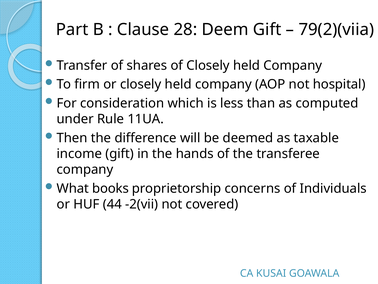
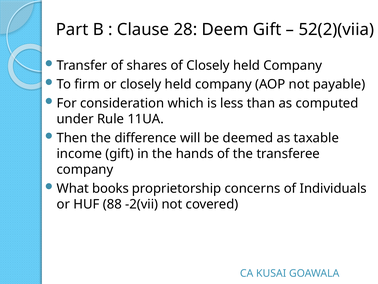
79(2)(viia: 79(2)(viia -> 52(2)(viia (336, 29)
hospital: hospital -> payable (339, 84)
44: 44 -> 88 (112, 204)
